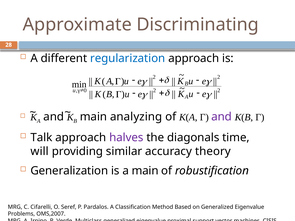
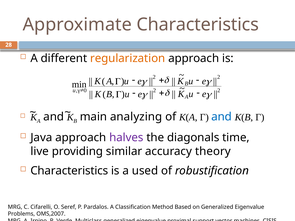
Approximate Discriminating: Discriminating -> Characteristics (198, 25)
regularization colour: blue -> orange (128, 58)
and colour: purple -> blue (222, 117)
Talk: Talk -> Java (41, 138)
will: will -> live (40, 151)
Generalization: Generalization -> Characteristics (69, 171)
a main: main -> used (145, 171)
